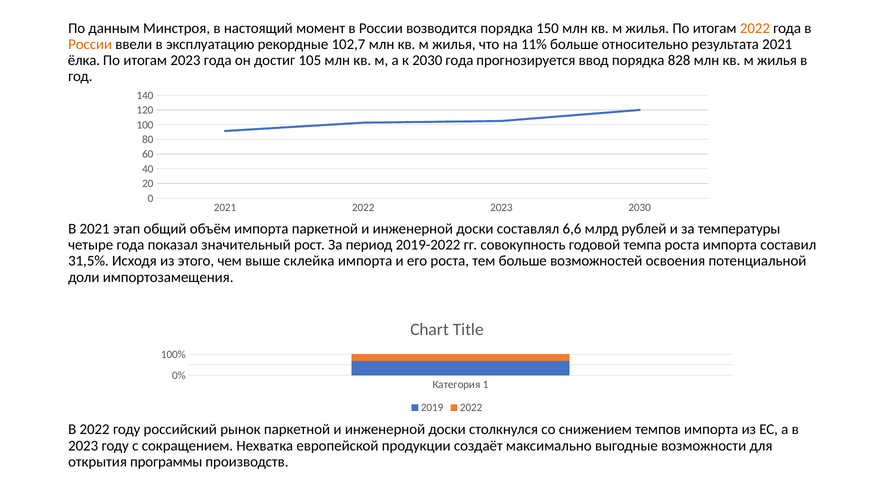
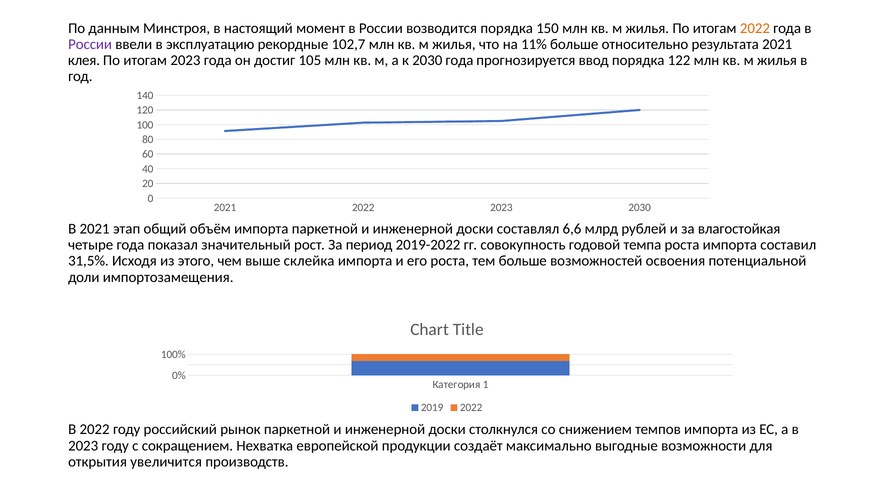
России colour: orange -> purple (90, 44)
ёлка: ёлка -> клея (84, 60)
828: 828 -> 122 (679, 60)
температуры: температуры -> влагостойкая (739, 229)
программы: программы -> увеличится (166, 462)
